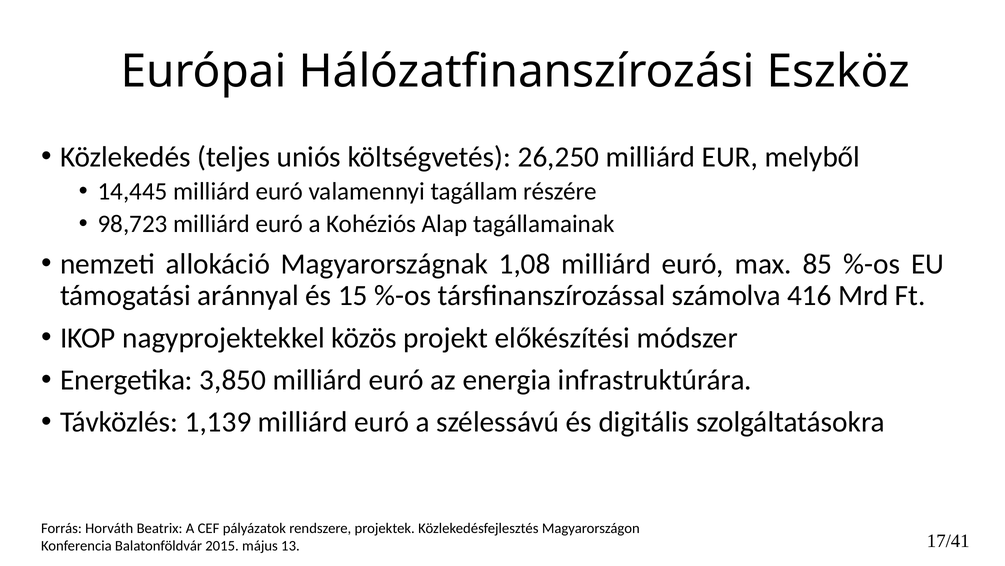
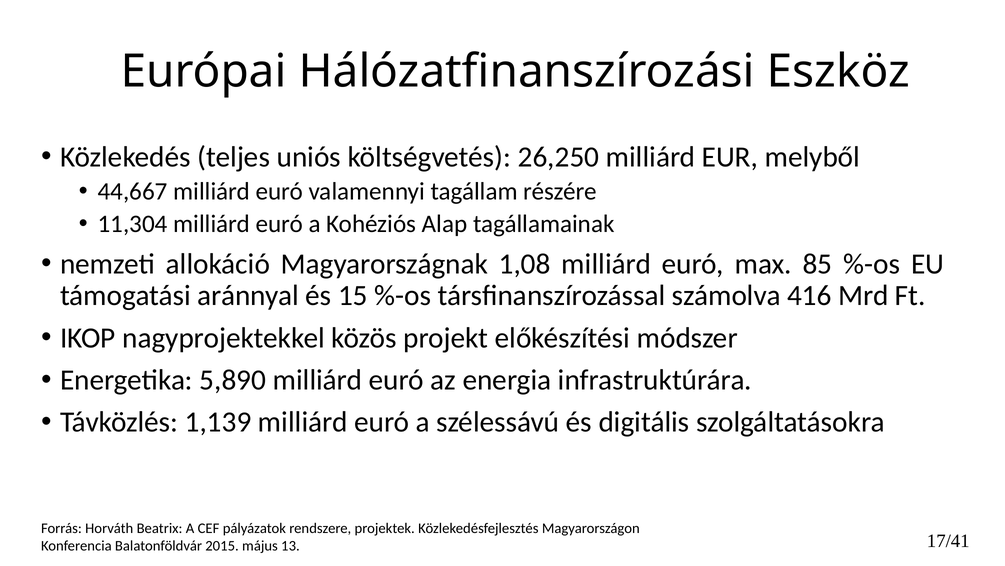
14,445: 14,445 -> 44,667 (133, 191)
98,723: 98,723 -> 11,304 (133, 224)
3,850: 3,850 -> 5,890 (233, 380)
